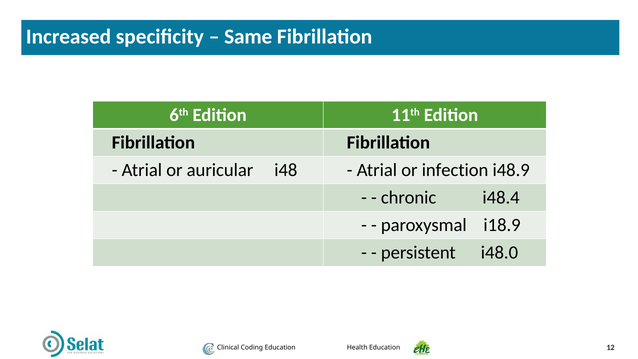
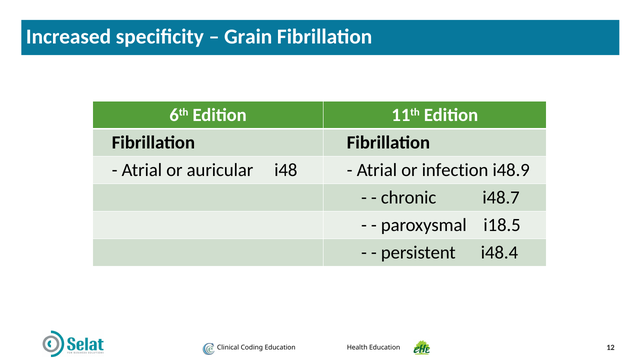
Same: Same -> Grain (248, 37)
i48.4: i48.4 -> i48.7 (501, 198)
i18.9: i18.9 -> i18.5 (502, 225)
i48.0: i48.0 -> i48.4 (499, 253)
